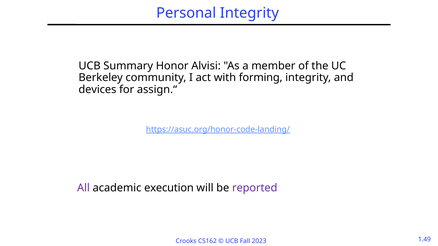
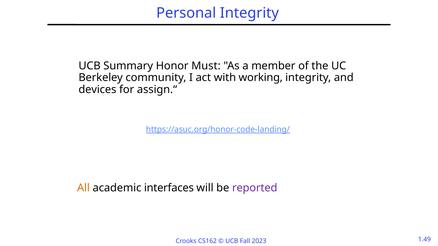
Alvisi: Alvisi -> Must (206, 66)
forming: forming -> working (261, 78)
All colour: purple -> orange (83, 188)
execution: execution -> interfaces (169, 188)
